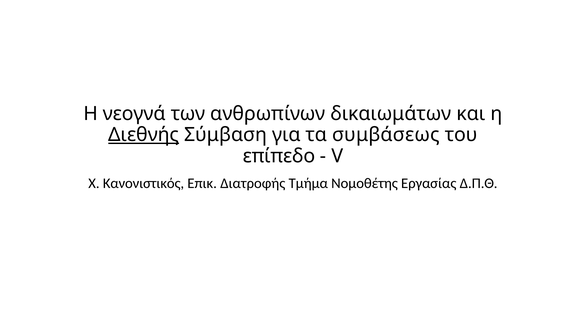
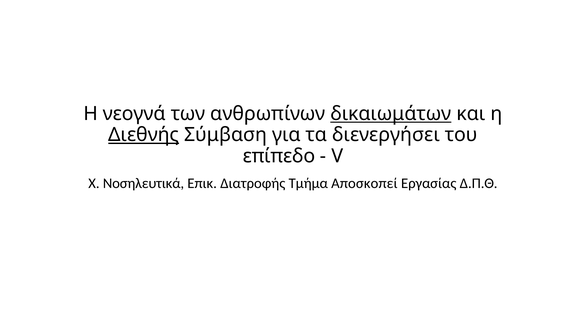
δικαιωμάτων underline: none -> present (391, 114)
συμβάσεως: συμβάσεως -> διενεργήσει (386, 135)
Κανονιστικός: Κανονιστικός -> Νοσηλευτικά (143, 183)
Νομοθέτης: Νομοθέτης -> Αποσκοπεί (364, 183)
